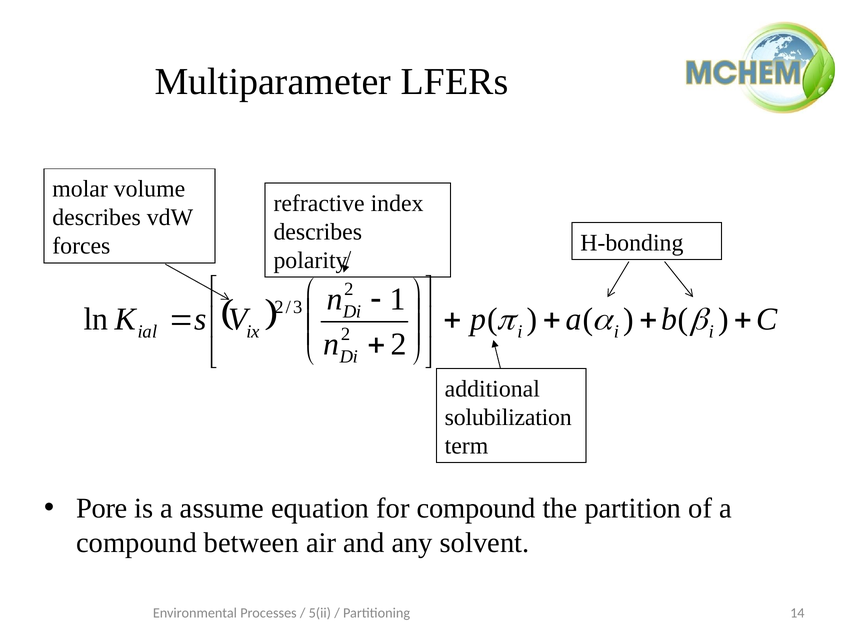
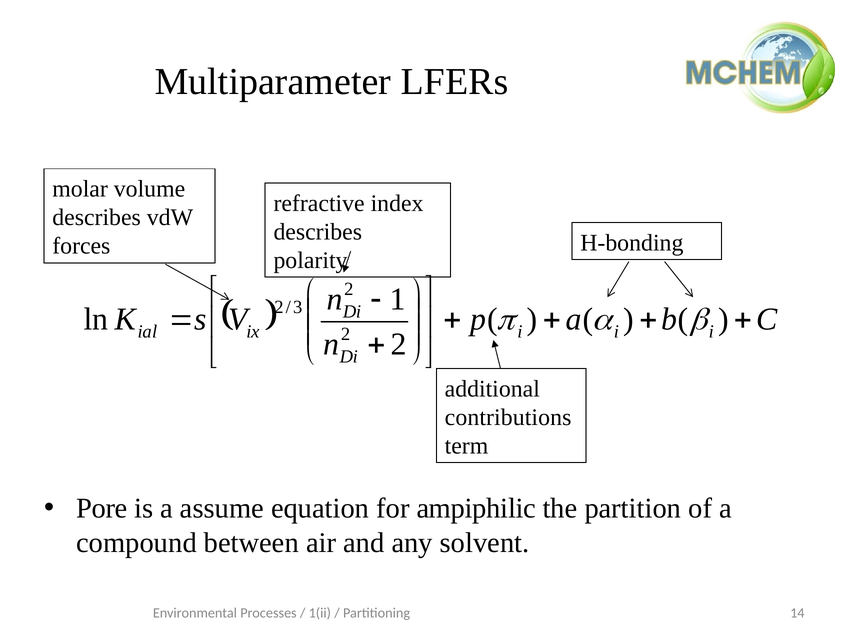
solubilization: solubilization -> contributions (508, 417)
for compound: compound -> ampiphilic (476, 508)
5(ii: 5(ii -> 1(ii (320, 613)
